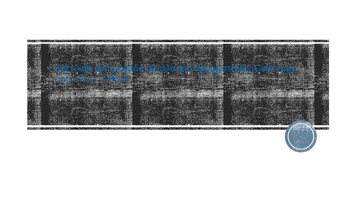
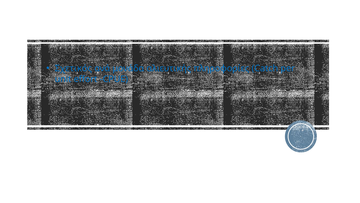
πραγματικός: πραγματικός -> πληροφορίες (221, 68)
